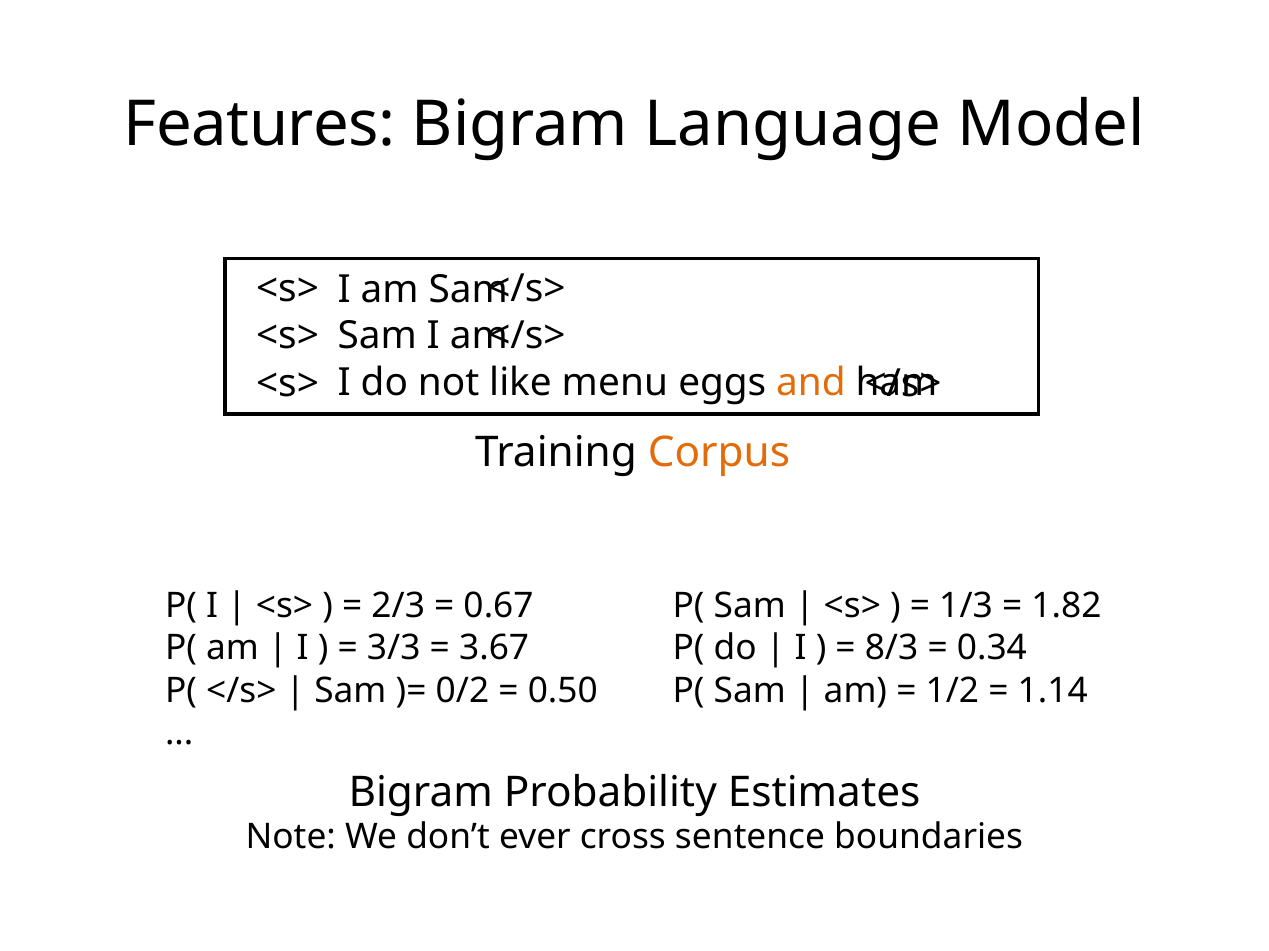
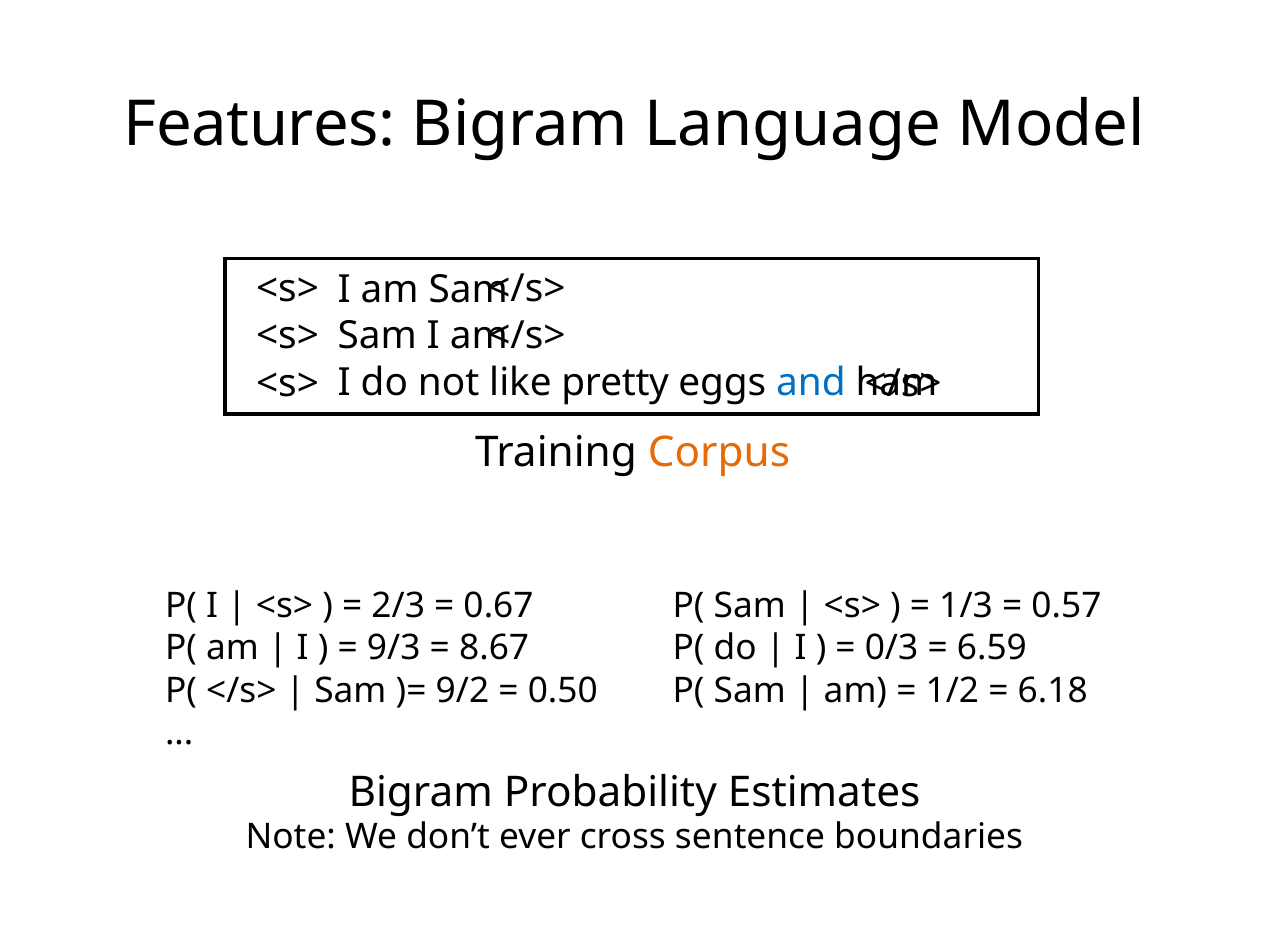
menu: menu -> pretty (615, 383)
and colour: orange -> blue (811, 383)
1.82: 1.82 -> 0.57 (1066, 606)
3/3: 3/3 -> 9/3 (394, 649)
3.67: 3.67 -> 8.67 (494, 649)
8/3: 8/3 -> 0/3 (892, 649)
0.34: 0.34 -> 6.59 (992, 649)
0/2: 0/2 -> 9/2 (462, 691)
1.14: 1.14 -> 6.18 (1053, 691)
